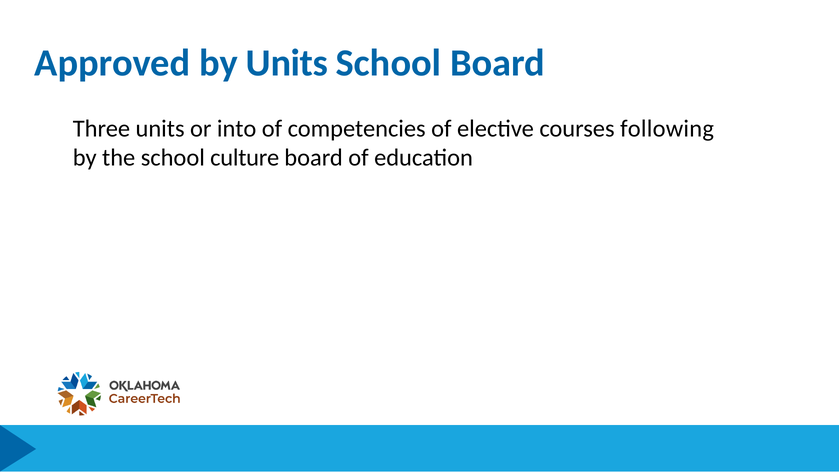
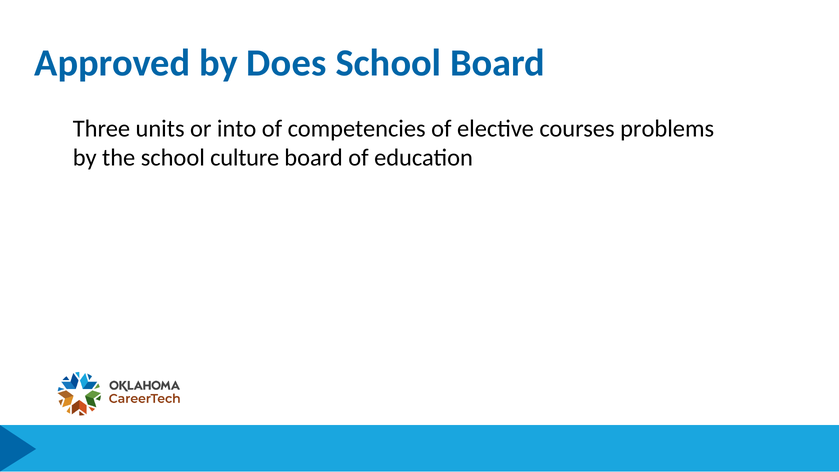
by Units: Units -> Does (287, 63)
following: following -> problems (667, 128)
